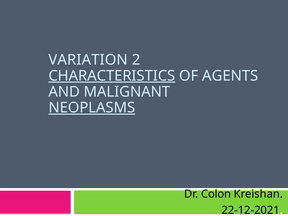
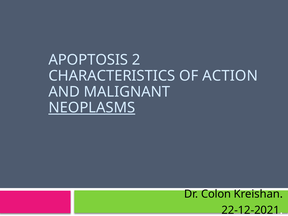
VARIATION: VARIATION -> APOPTOSIS (88, 60)
CHARACTERISTICS underline: present -> none (112, 76)
AGENTS: AGENTS -> ACTION (230, 76)
